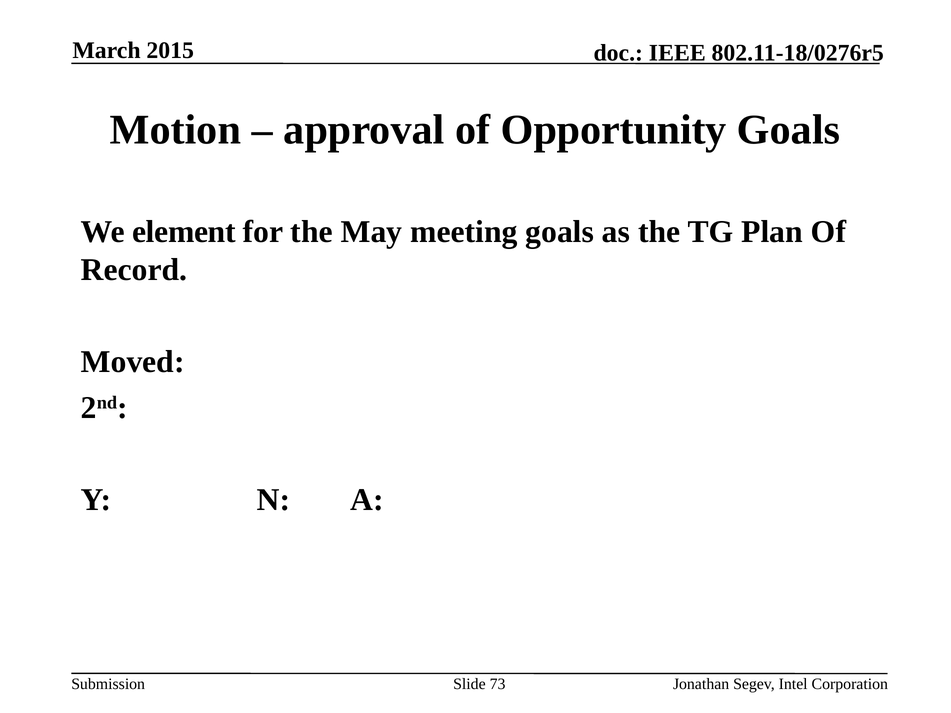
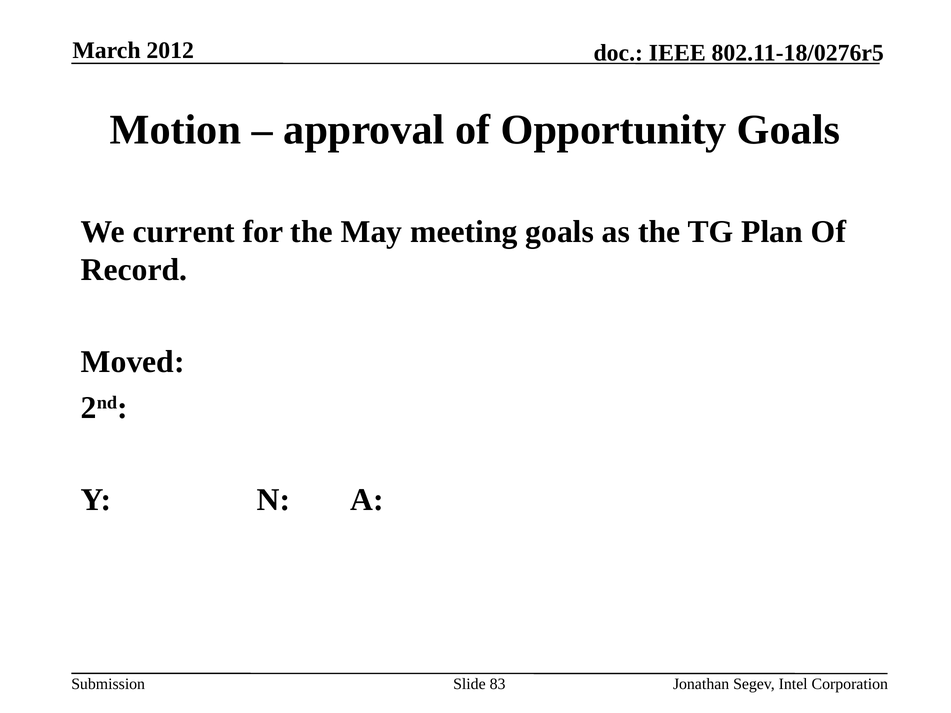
2015: 2015 -> 2012 (170, 50)
element: element -> current (184, 232)
73: 73 -> 83 (498, 684)
